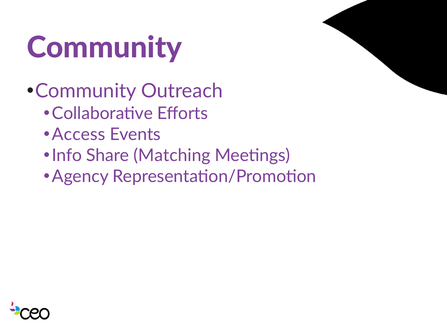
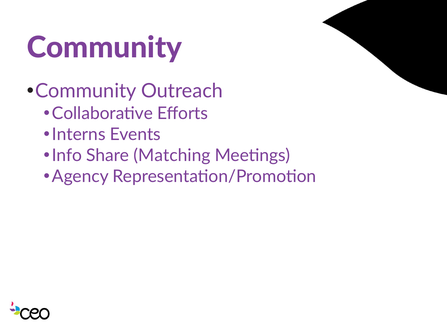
Access: Access -> Interns (79, 135)
